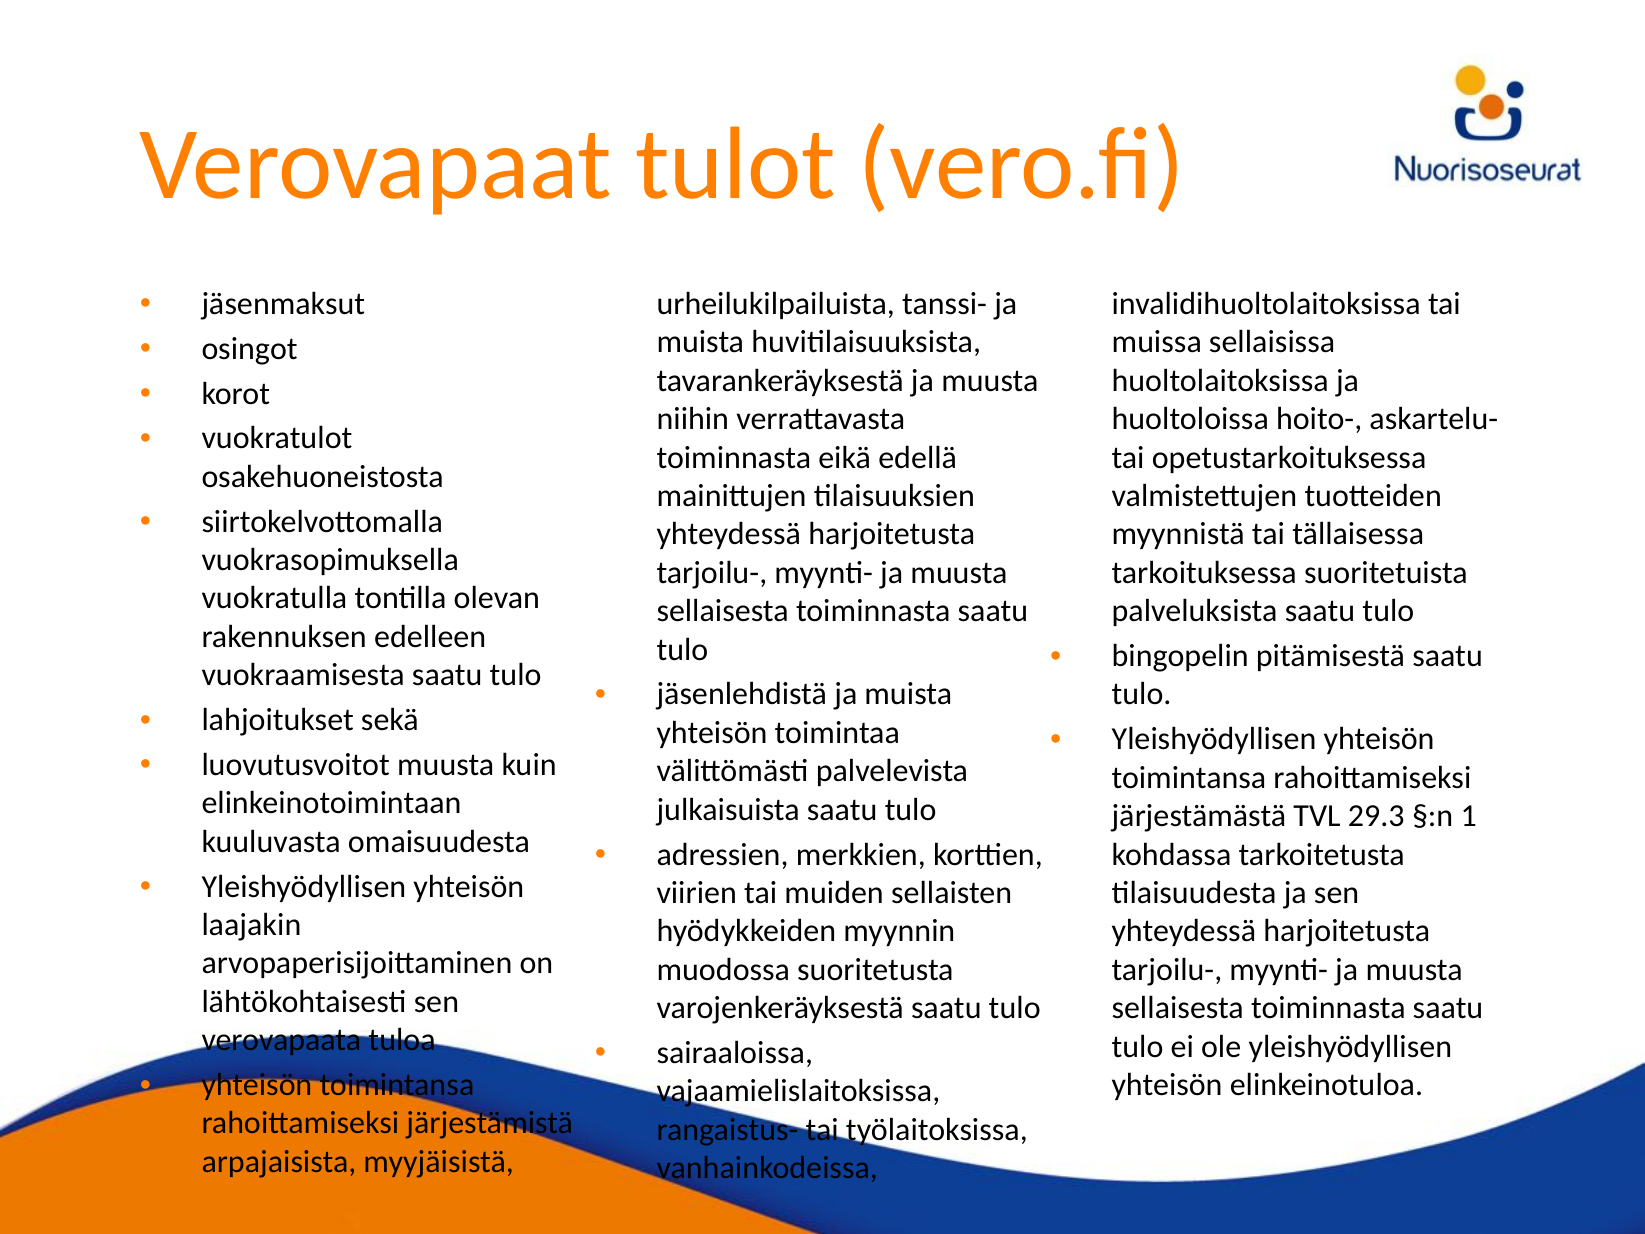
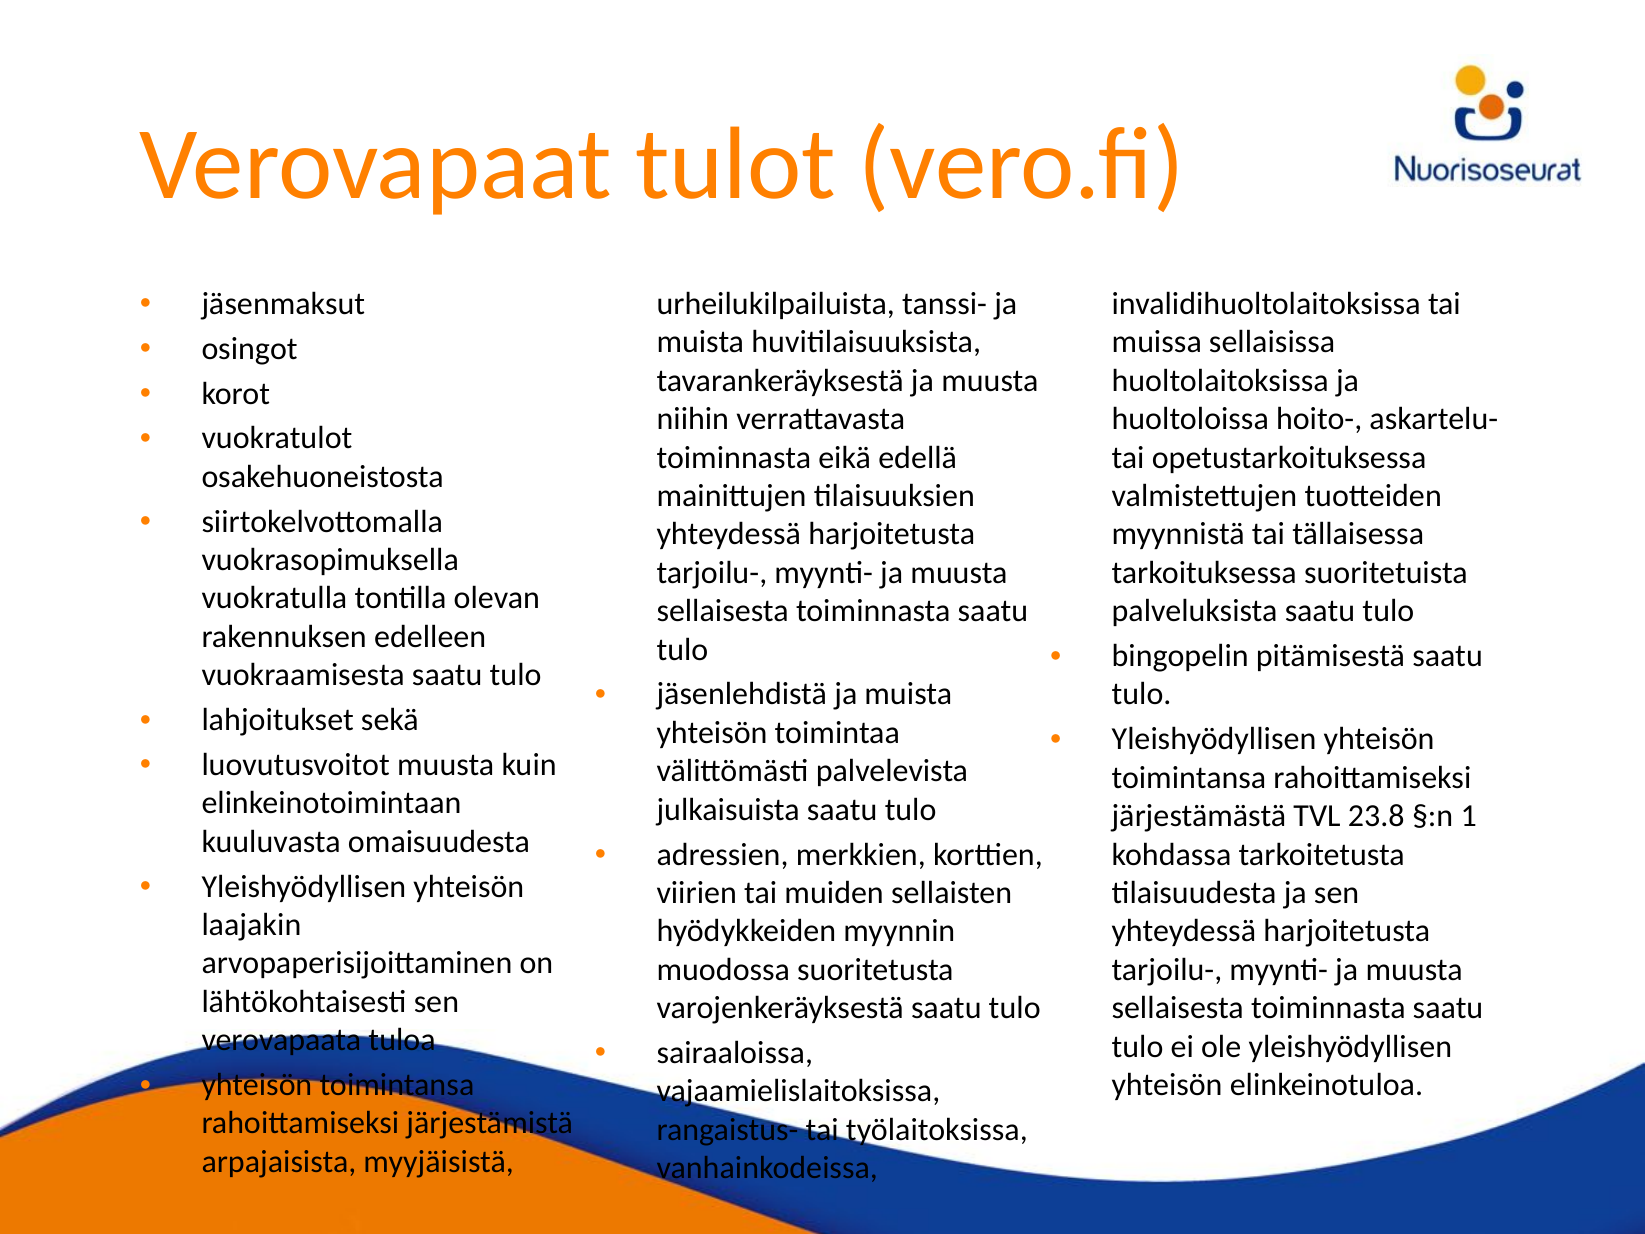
29.3: 29.3 -> 23.8 (1376, 816)
